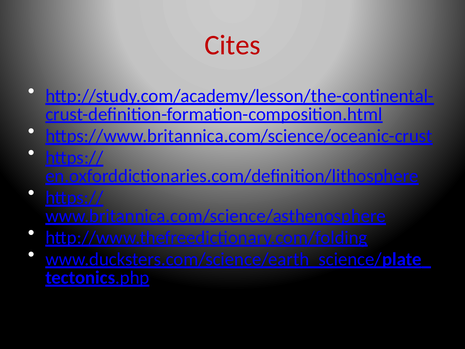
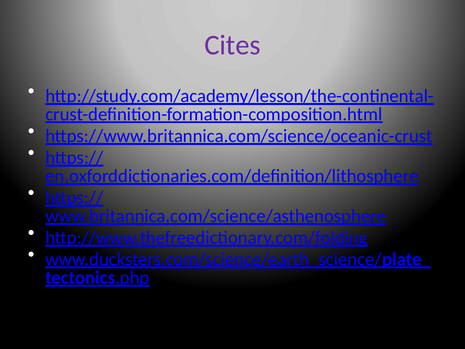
Cites colour: red -> purple (232, 45)
